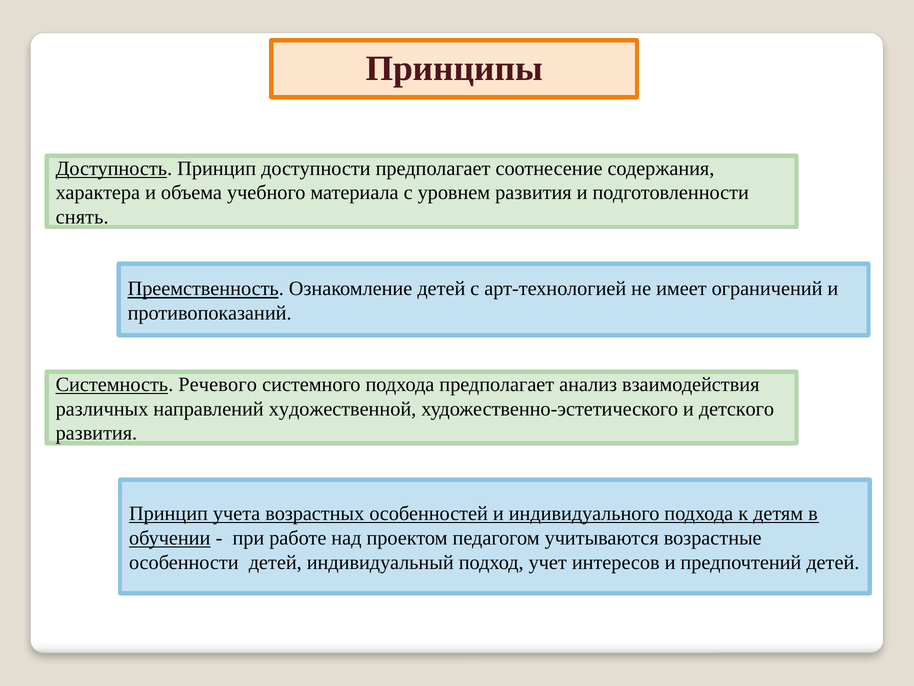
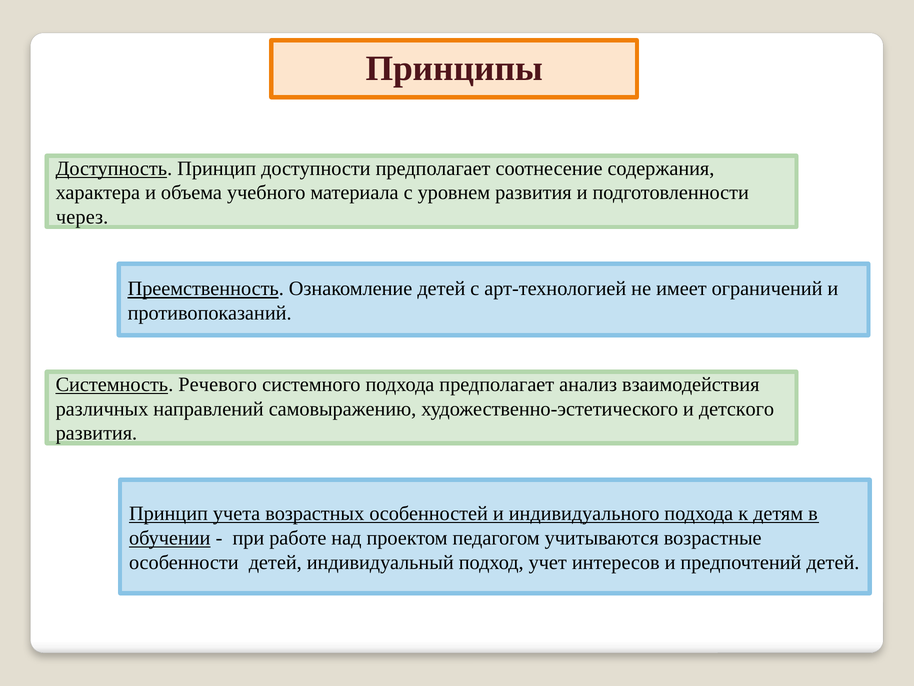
снять: снять -> через (82, 217)
художественной: художественной -> самовыражению (343, 409)
